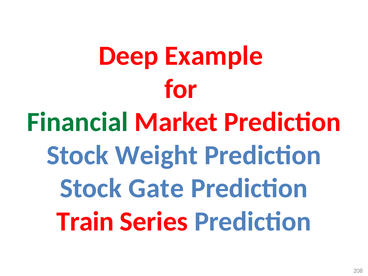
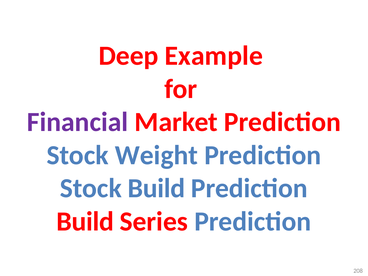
Financial colour: green -> purple (78, 122)
Stock Gate: Gate -> Build (156, 188)
Train: Train -> Build (85, 221)
